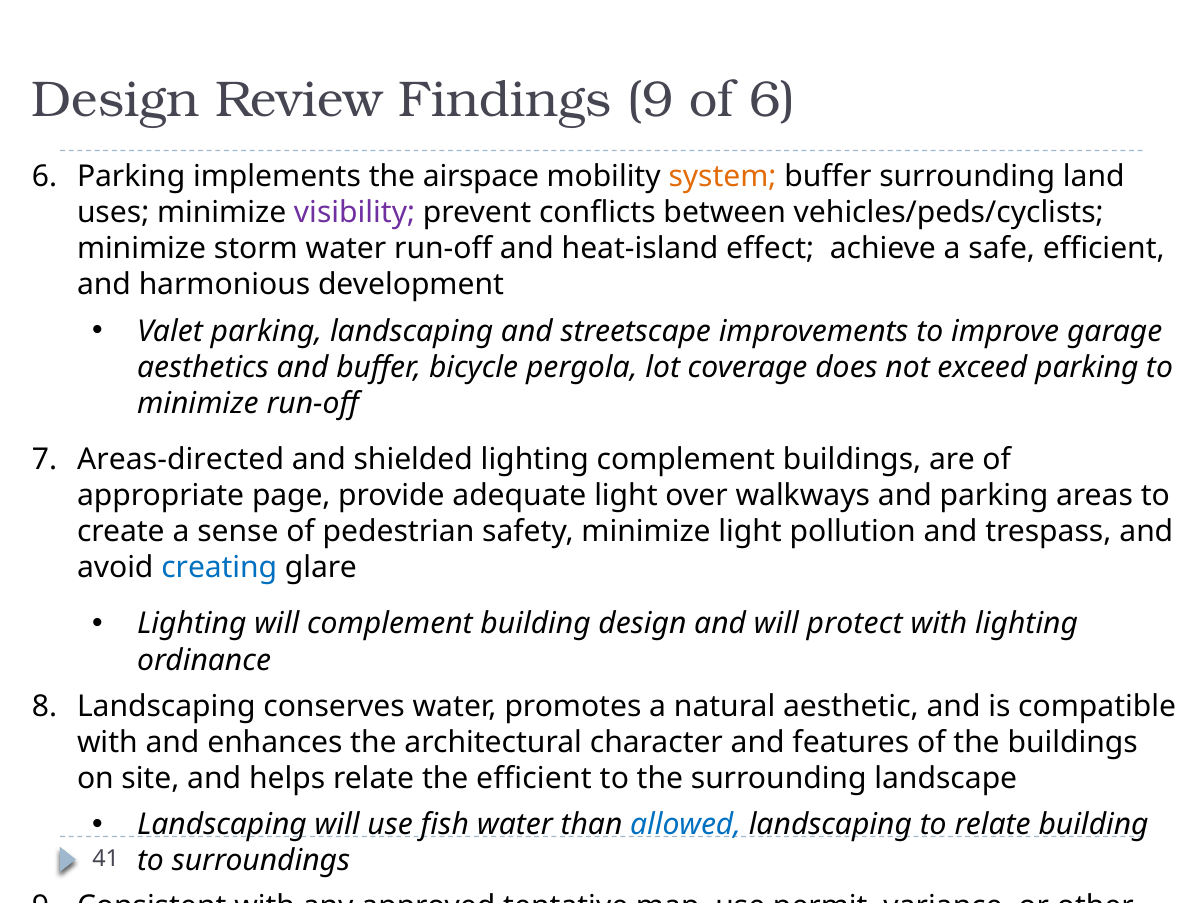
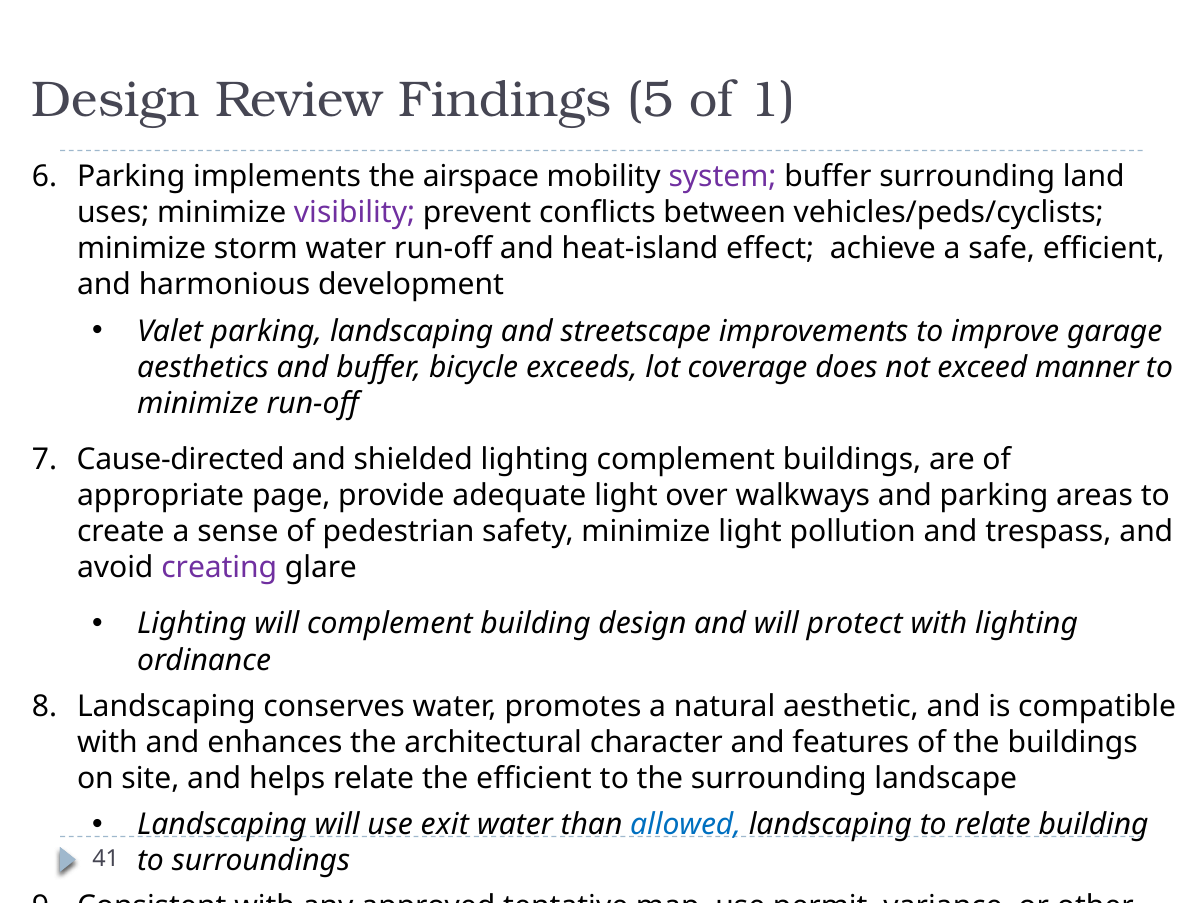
Findings 9: 9 -> 5 (650, 100)
of 6: 6 -> 1 (773, 100)
system colour: orange -> purple (723, 176)
pergola: pergola -> exceeds (582, 367)
exceed parking: parking -> manner (1087, 367)
Areas-directed: Areas-directed -> Cause-directed (181, 459)
creating colour: blue -> purple (219, 567)
fish: fish -> exit (445, 824)
